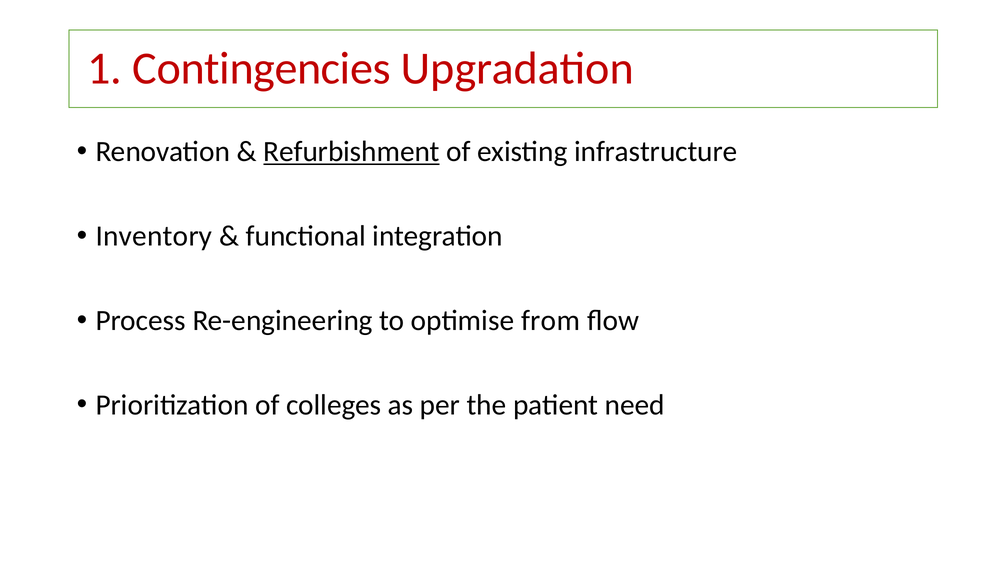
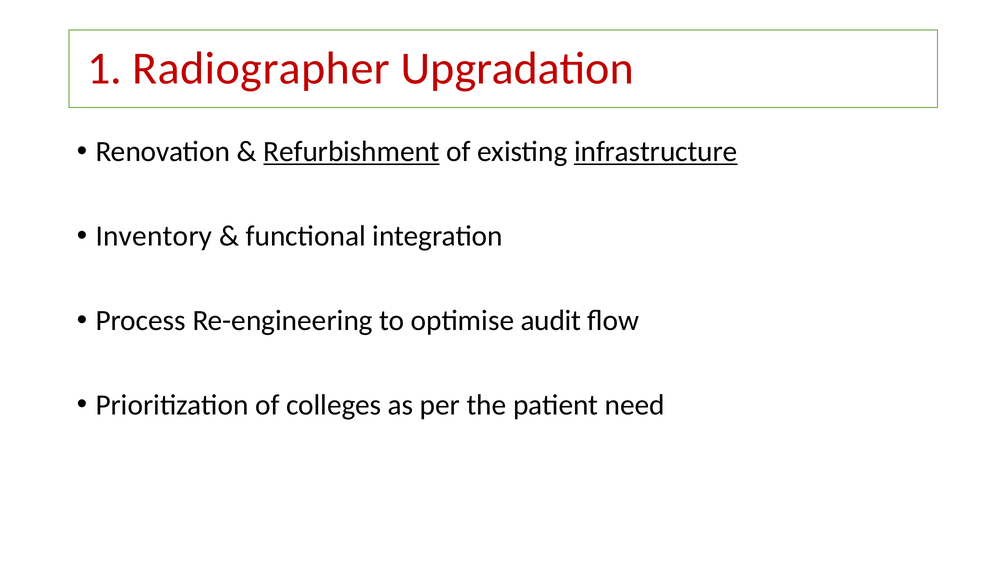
Contingencies: Contingencies -> Radiographer (261, 69)
infrastructure underline: none -> present (656, 152)
from: from -> audit (551, 321)
